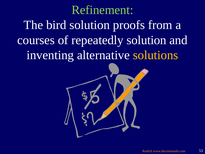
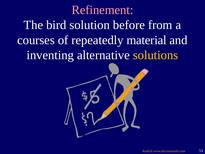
Refinement colour: light green -> pink (102, 10)
proofs: proofs -> before (129, 25)
repeatedly solution: solution -> material (147, 40)
